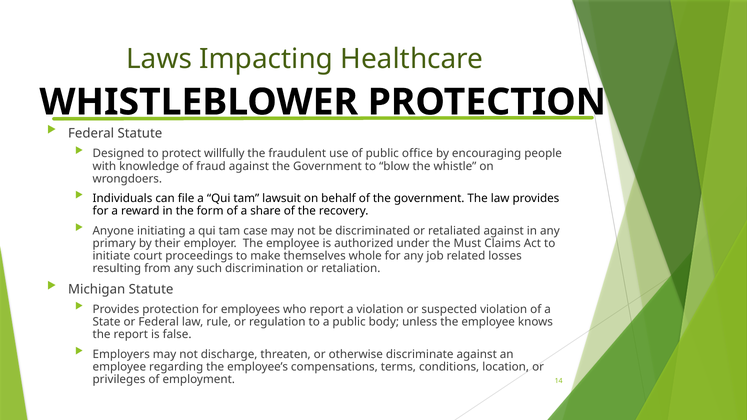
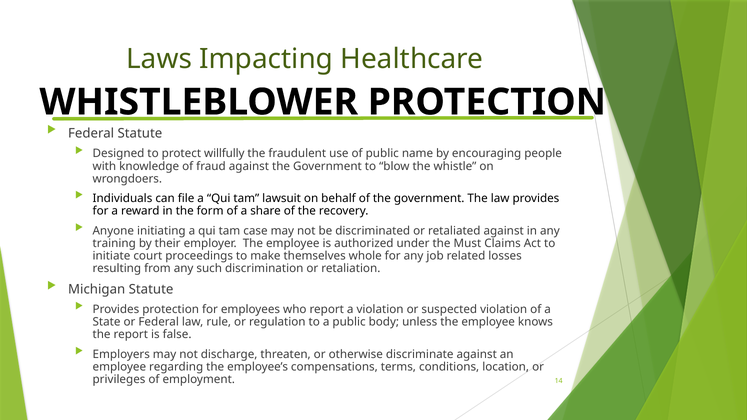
office: office -> name (417, 154)
primary: primary -> training (114, 243)
